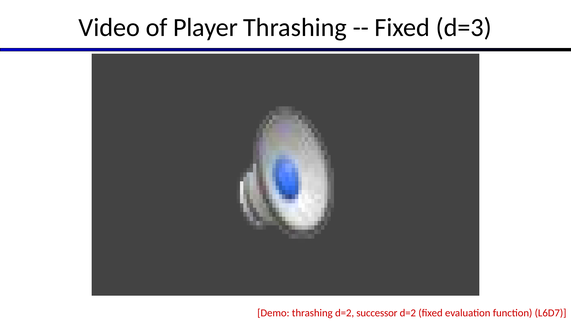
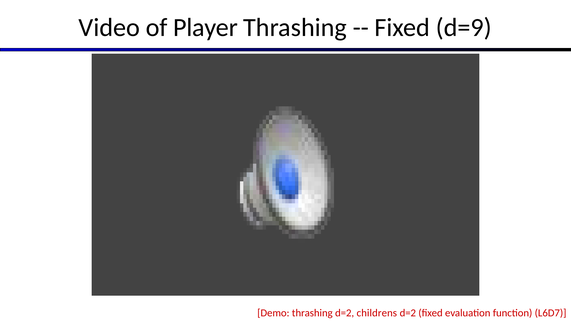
d=3: d=3 -> d=9 (464, 27)
successor: successor -> childrens (377, 313)
